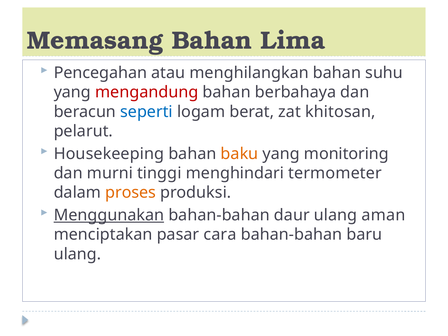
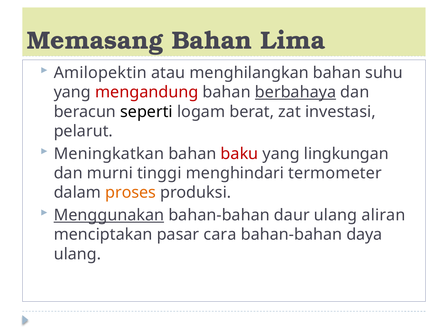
Pencegahan: Pencegahan -> Amilopektin (100, 73)
berbahaya underline: none -> present (296, 92)
seperti colour: blue -> black (146, 112)
khitosan: khitosan -> investasi (340, 112)
Housekeeping: Housekeeping -> Meningkatkan (109, 154)
baku colour: orange -> red (239, 154)
monitoring: monitoring -> lingkungan (346, 154)
aman: aman -> aliran (384, 215)
baru: baru -> daya (364, 235)
